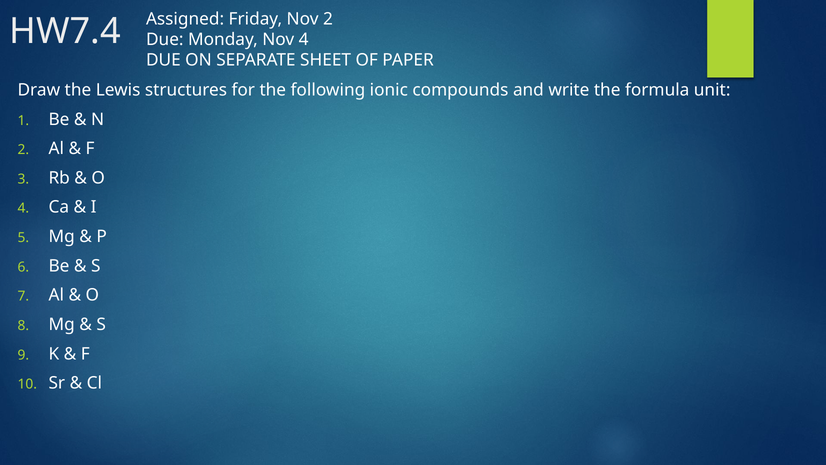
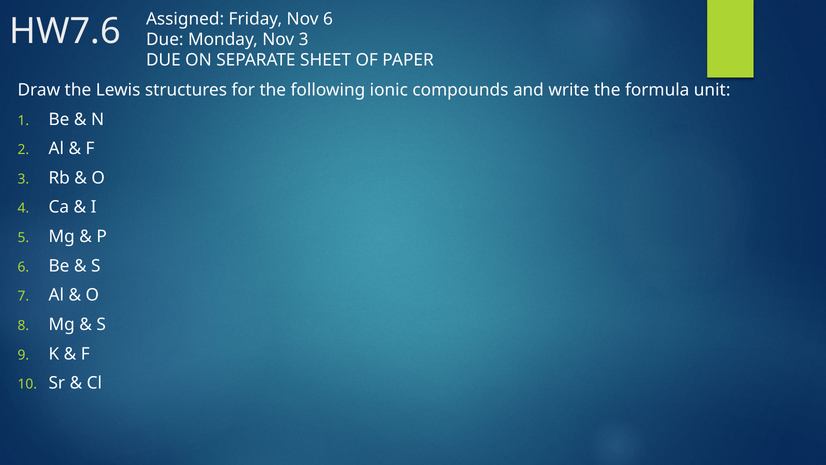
HW7.4: HW7.4 -> HW7.6 (65, 31)
Nov 2: 2 -> 6 (328, 19)
Nov 4: 4 -> 3 (304, 39)
